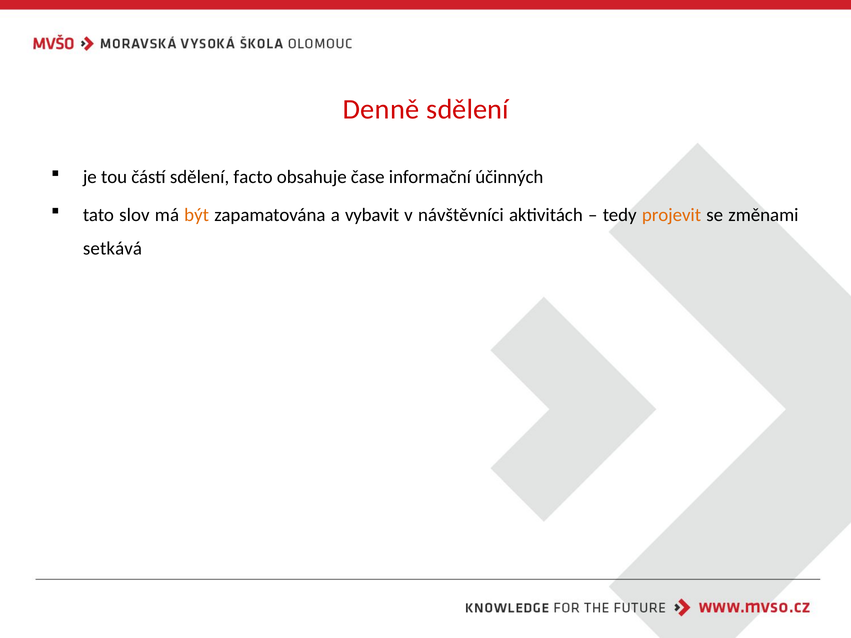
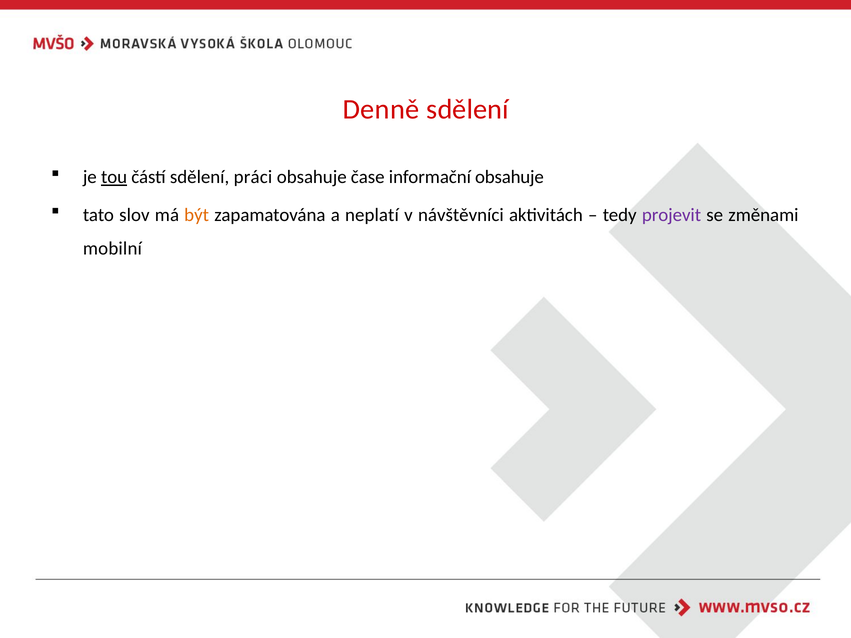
tou underline: none -> present (114, 177)
facto: facto -> práci (253, 177)
informační účinných: účinných -> obsahuje (509, 177)
vybavit: vybavit -> neplatí (372, 215)
projevit colour: orange -> purple (672, 215)
setkává: setkává -> mobilní (112, 249)
